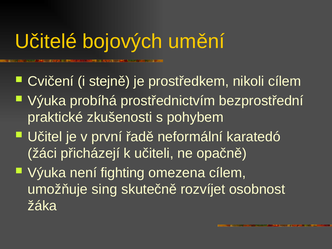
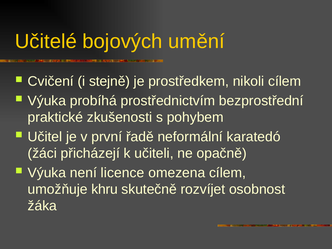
fighting: fighting -> licence (123, 173)
sing: sing -> khru (105, 189)
